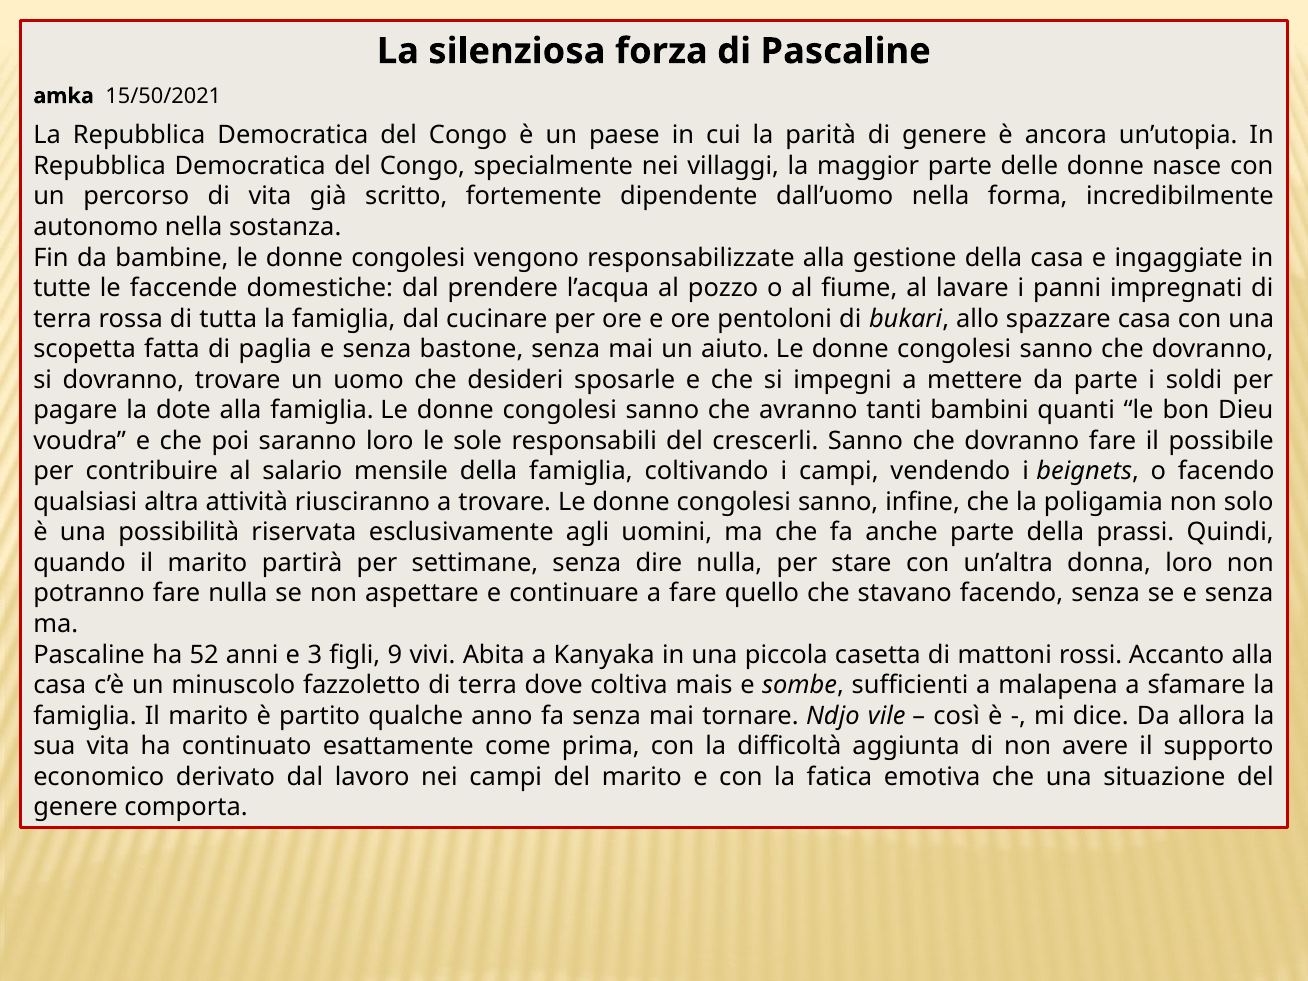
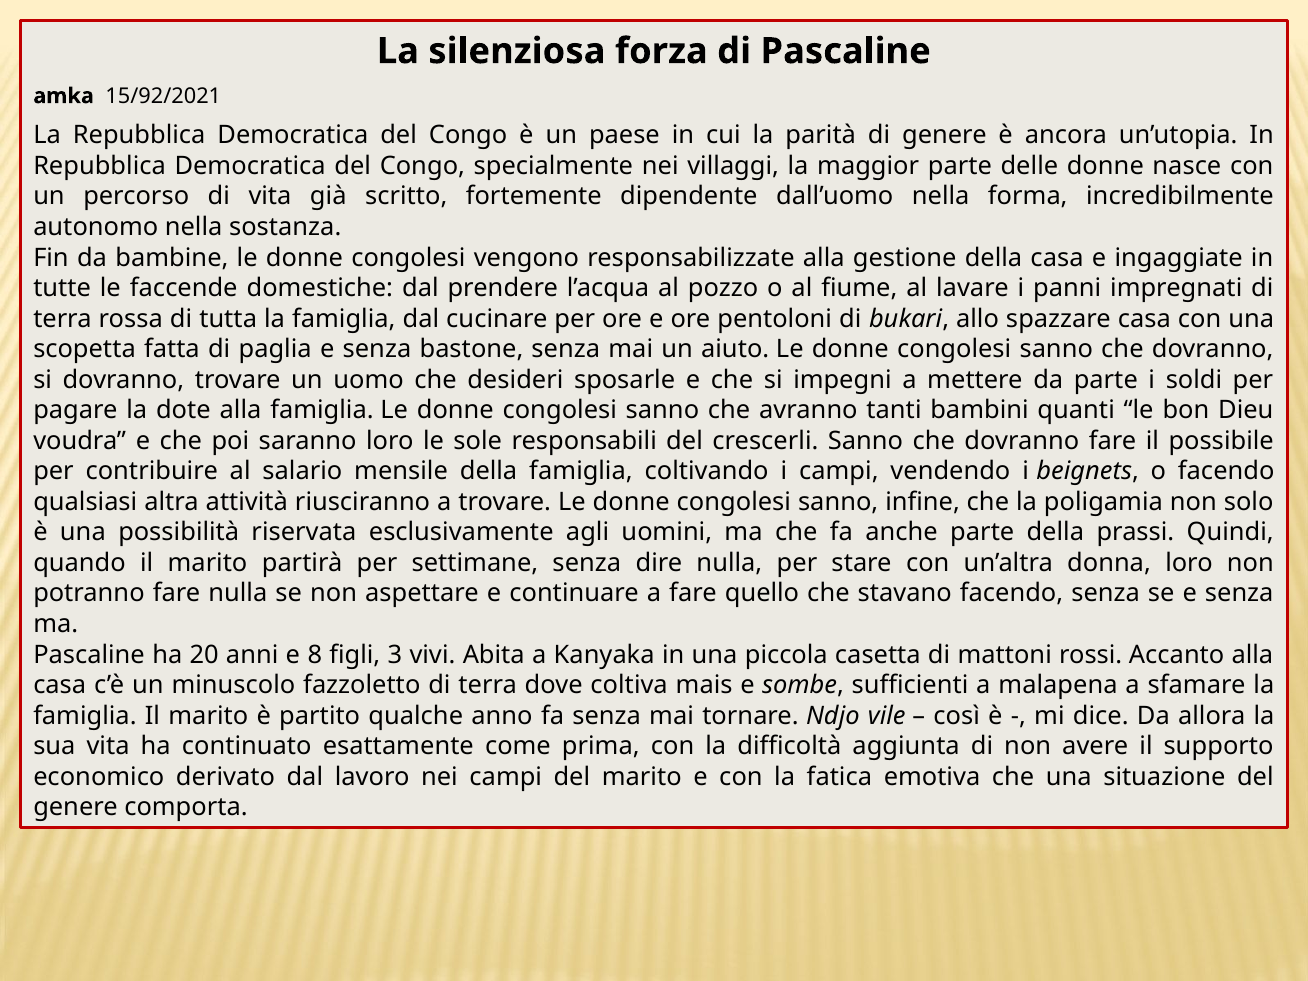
15/50/2021: 15/50/2021 -> 15/92/2021 (163, 96)
52: 52 -> 20 (204, 655)
3: 3 -> 8 (315, 655)
9: 9 -> 3 (395, 655)
